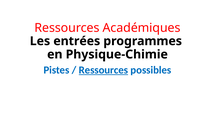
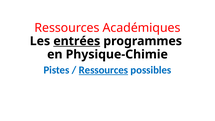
entrées underline: none -> present (77, 41)
